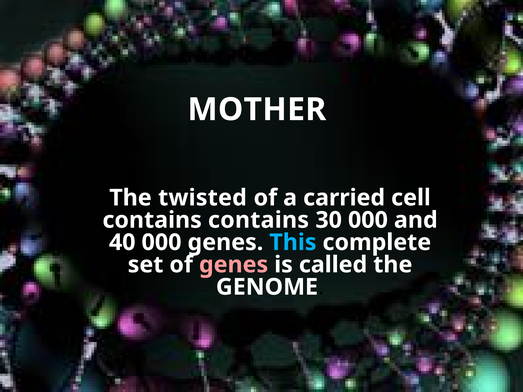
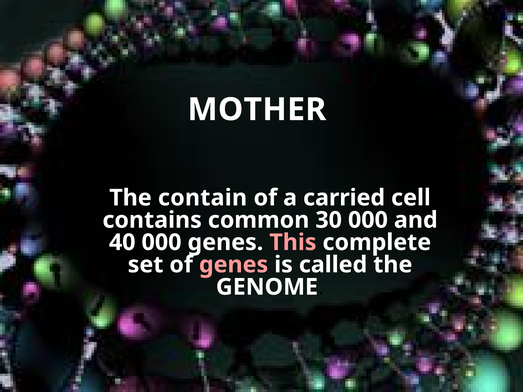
twisted: twisted -> contain (203, 198)
contains contains: contains -> common (259, 220)
This colour: light blue -> pink (293, 243)
